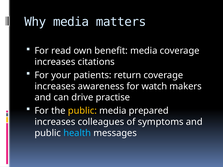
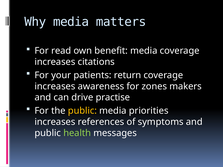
watch: watch -> zones (154, 86)
prepared: prepared -> priorities (149, 111)
colleagues: colleagues -> references (101, 122)
health colour: light blue -> light green (77, 133)
